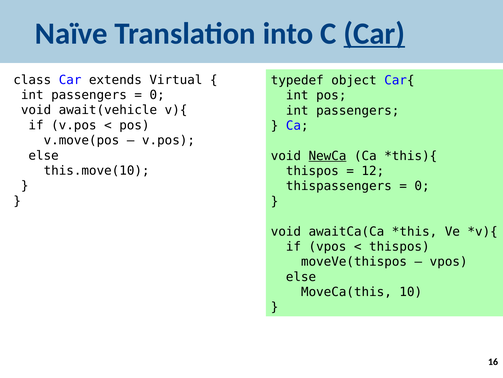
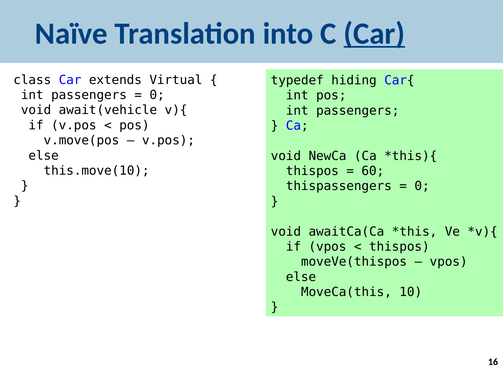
object: object -> hiding (354, 80)
NewCa underline: present -> none (328, 156)
12: 12 -> 60 (373, 171)
